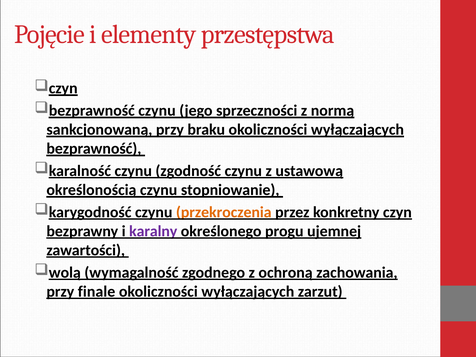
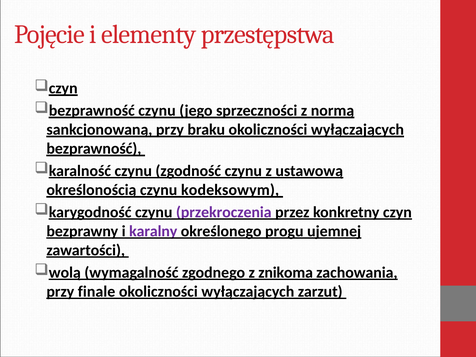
stopniowanie: stopniowanie -> kodeksowym (230, 190)
przekroczenia colour: orange -> purple (224, 212)
ochroną: ochroną -> znikoma (286, 272)
